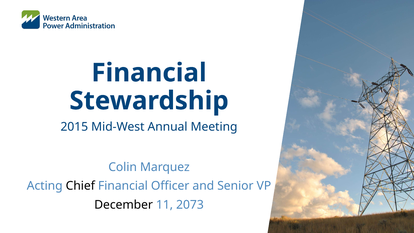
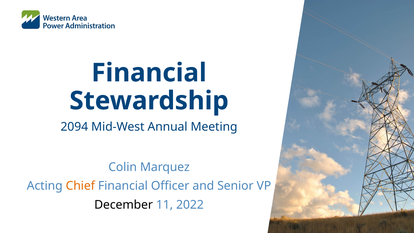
2015: 2015 -> 2094 (74, 127)
Chief colour: black -> orange (80, 186)
2073: 2073 -> 2022 (190, 205)
